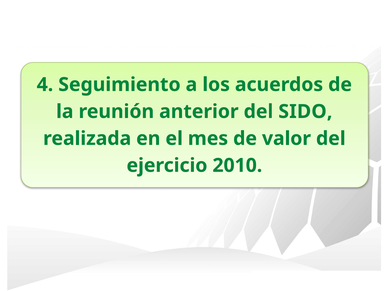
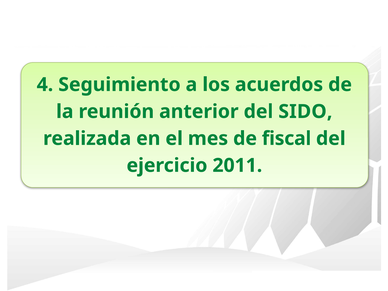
valor: valor -> fiscal (287, 139)
2010: 2010 -> 2011 (237, 165)
